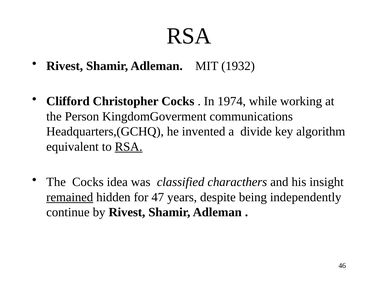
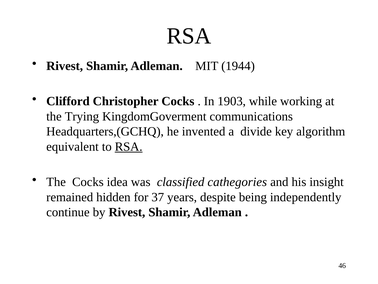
1932: 1932 -> 1944 (238, 66)
1974: 1974 -> 1903 (232, 101)
Person: Person -> Trying (82, 116)
characthers: characthers -> cathegories (237, 182)
remained underline: present -> none (70, 197)
47: 47 -> 37 (158, 197)
